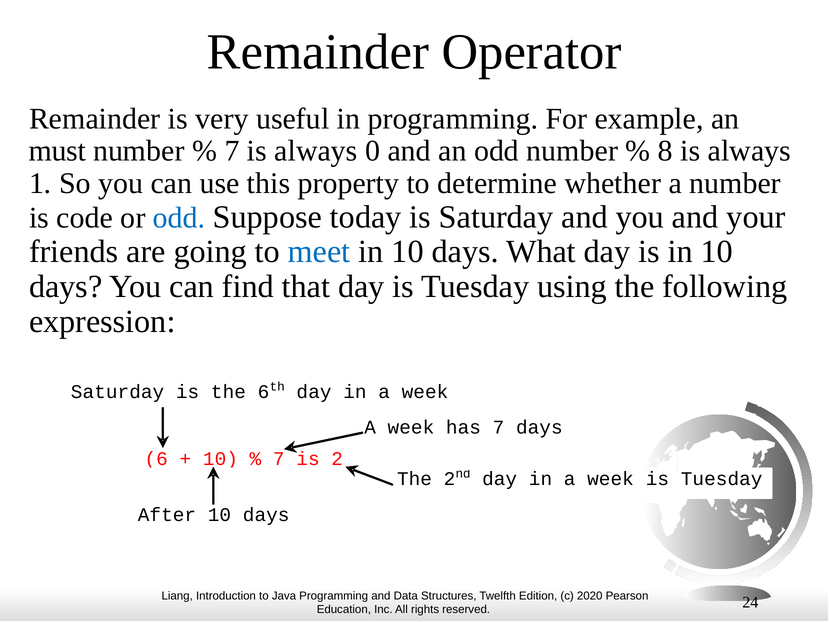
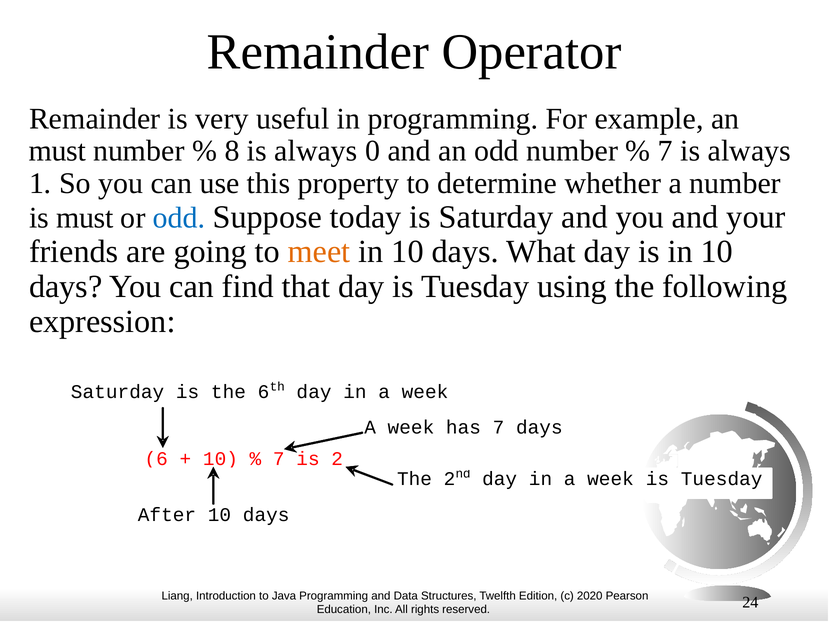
7: 7 -> 8 (232, 151)
8: 8 -> 7 (665, 151)
is code: code -> must (85, 218)
meet colour: blue -> orange (319, 252)
